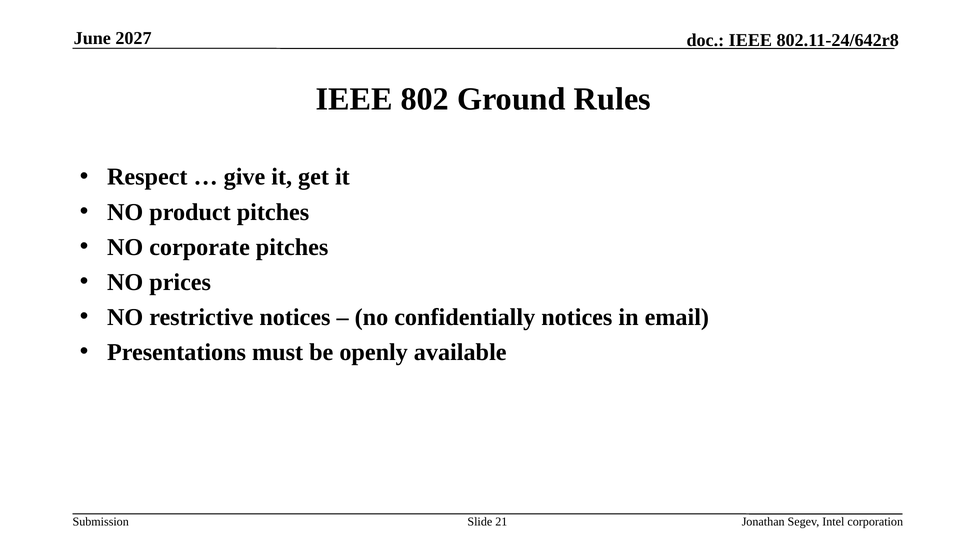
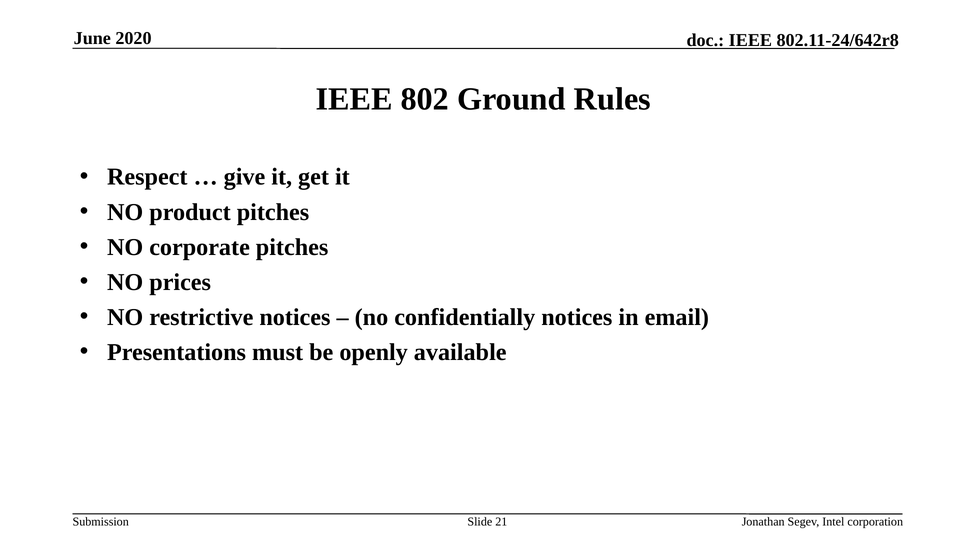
2027: 2027 -> 2020 (133, 38)
